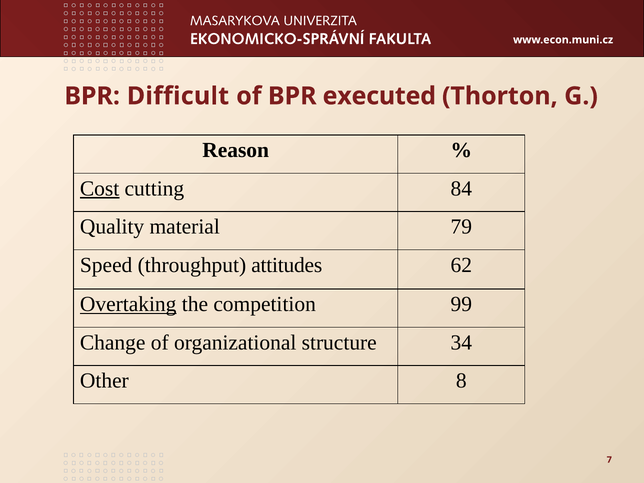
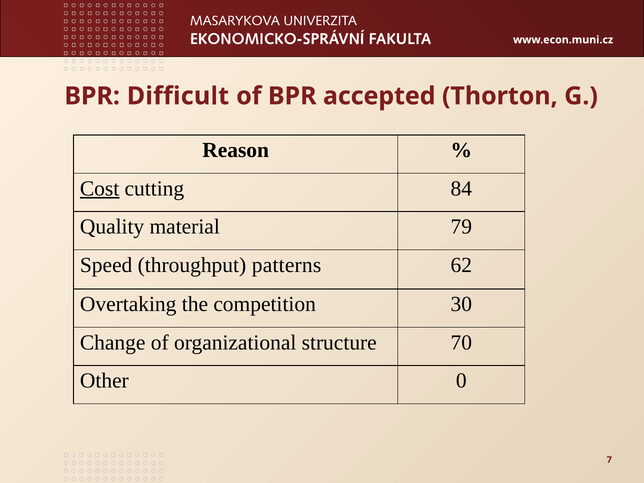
executed: executed -> accepted (379, 96)
attitudes: attitudes -> patterns (287, 265)
Overtaking underline: present -> none (128, 304)
99: 99 -> 30 (461, 304)
34: 34 -> 70 (461, 342)
8: 8 -> 0 (461, 381)
